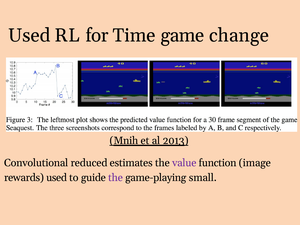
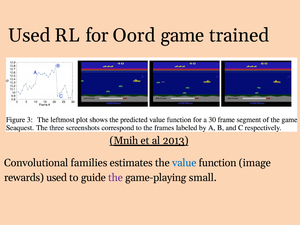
Time: Time -> Oord (134, 35)
change: change -> trained (239, 35)
reduced: reduced -> families (89, 163)
value colour: purple -> blue (184, 163)
